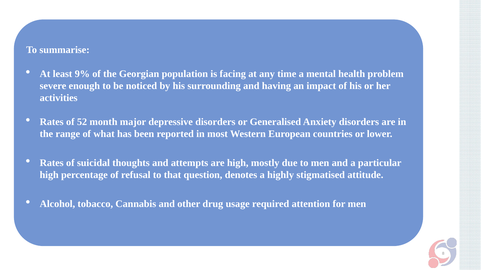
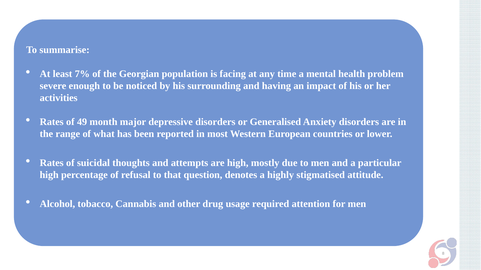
9%: 9% -> 7% (82, 74)
52: 52 -> 49 (82, 122)
